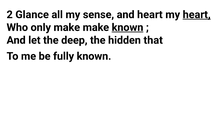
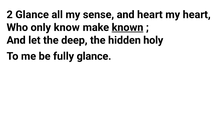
heart underline: present -> none (197, 15)
only make: make -> know (67, 27)
that: that -> holy (153, 40)
fully known: known -> glance (94, 56)
